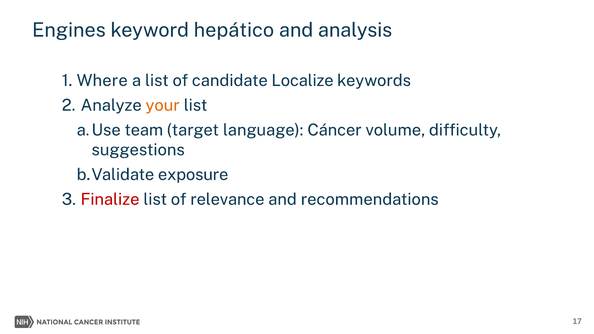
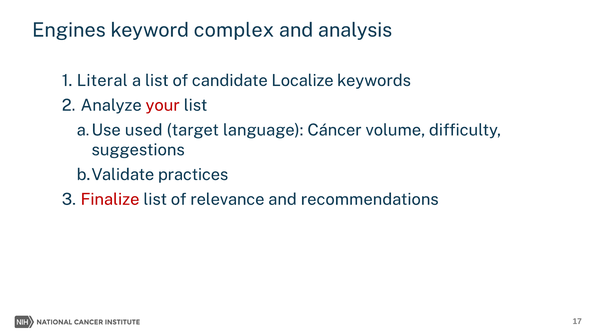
hepático: hepático -> complex (234, 30)
Where: Where -> Literal (102, 81)
your colour: orange -> red (163, 105)
team: team -> used (144, 130)
exposure: exposure -> practices (193, 175)
